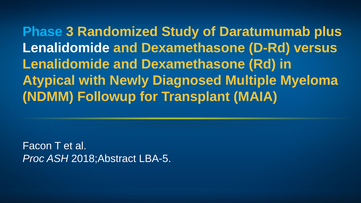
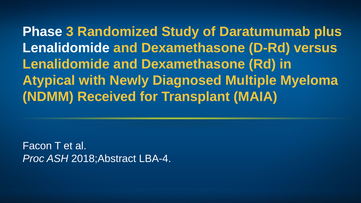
Phase colour: light blue -> white (43, 32)
Followup: Followup -> Received (107, 97)
LBA-5: LBA-5 -> LBA-4 (155, 159)
